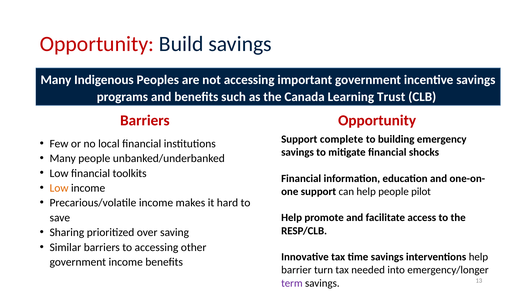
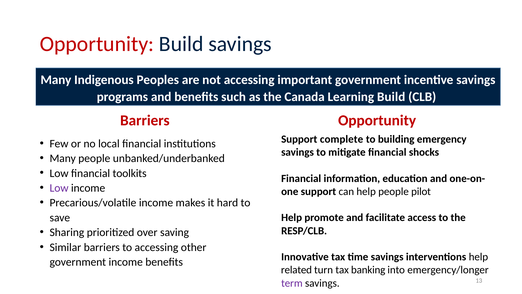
Learning Trust: Trust -> Build (391, 97)
Low colour: orange -> purple (59, 188)
barrier: barrier -> related (296, 270)
needed: needed -> banking (368, 270)
